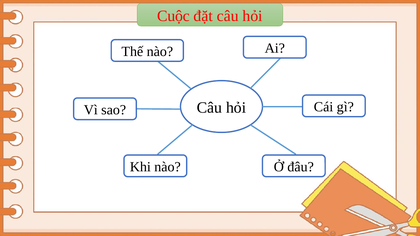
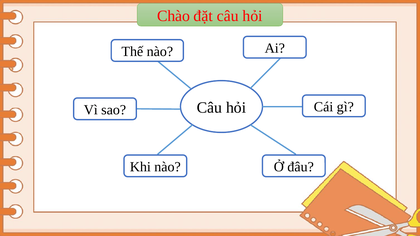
Cuộc: Cuộc -> Chào (174, 16)
